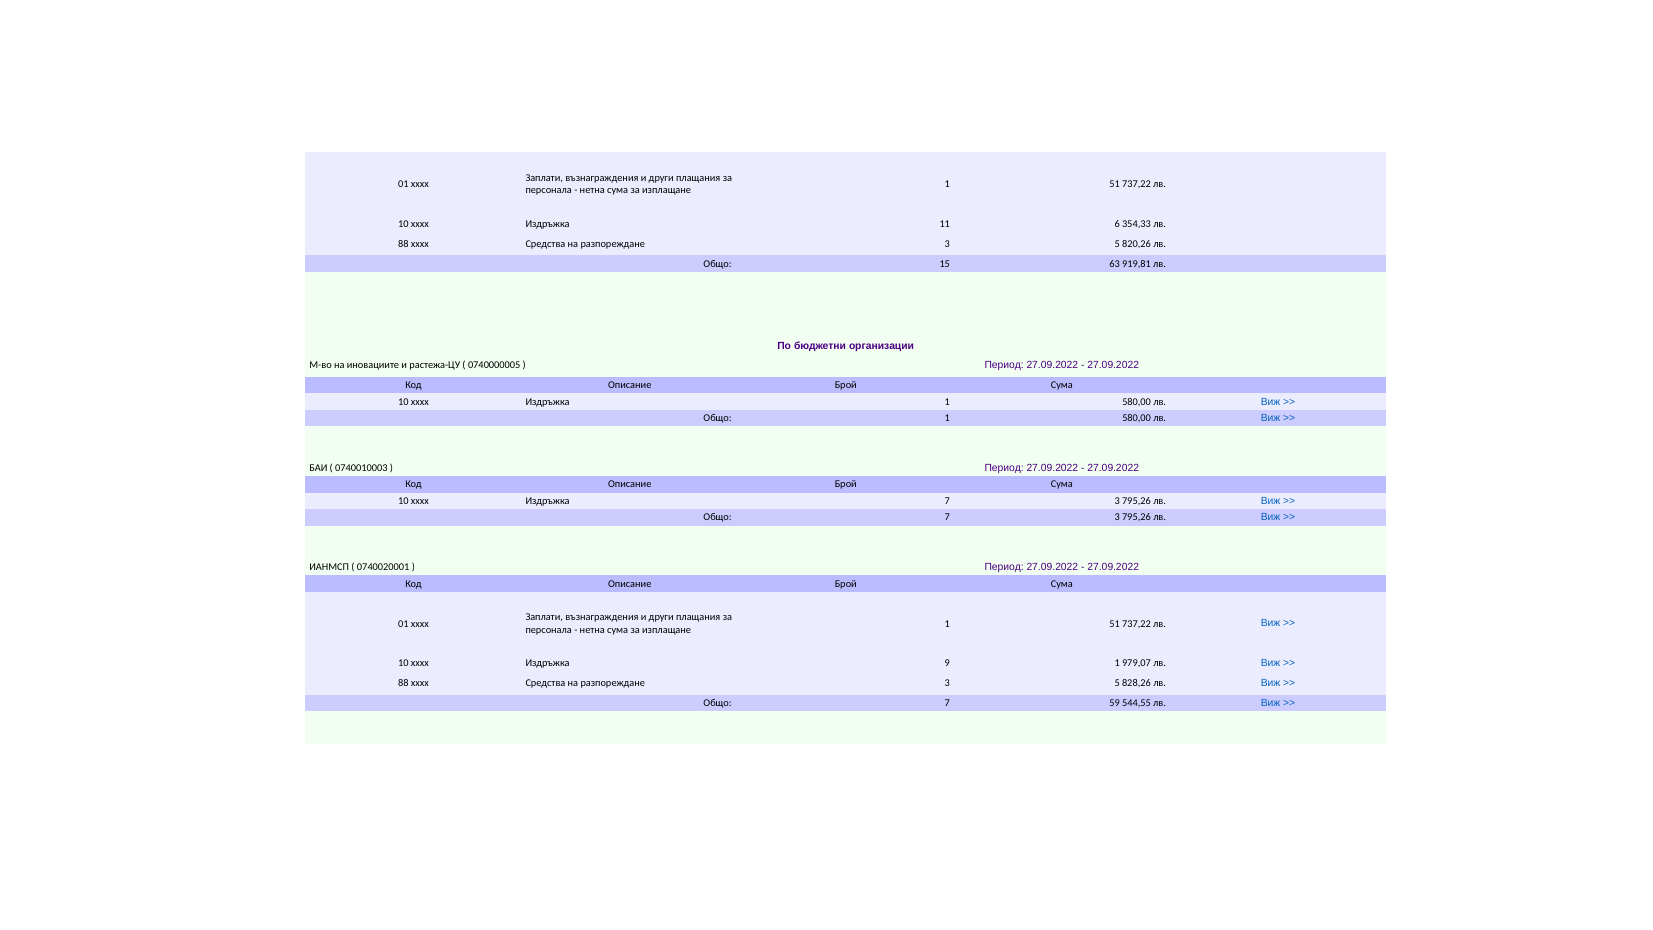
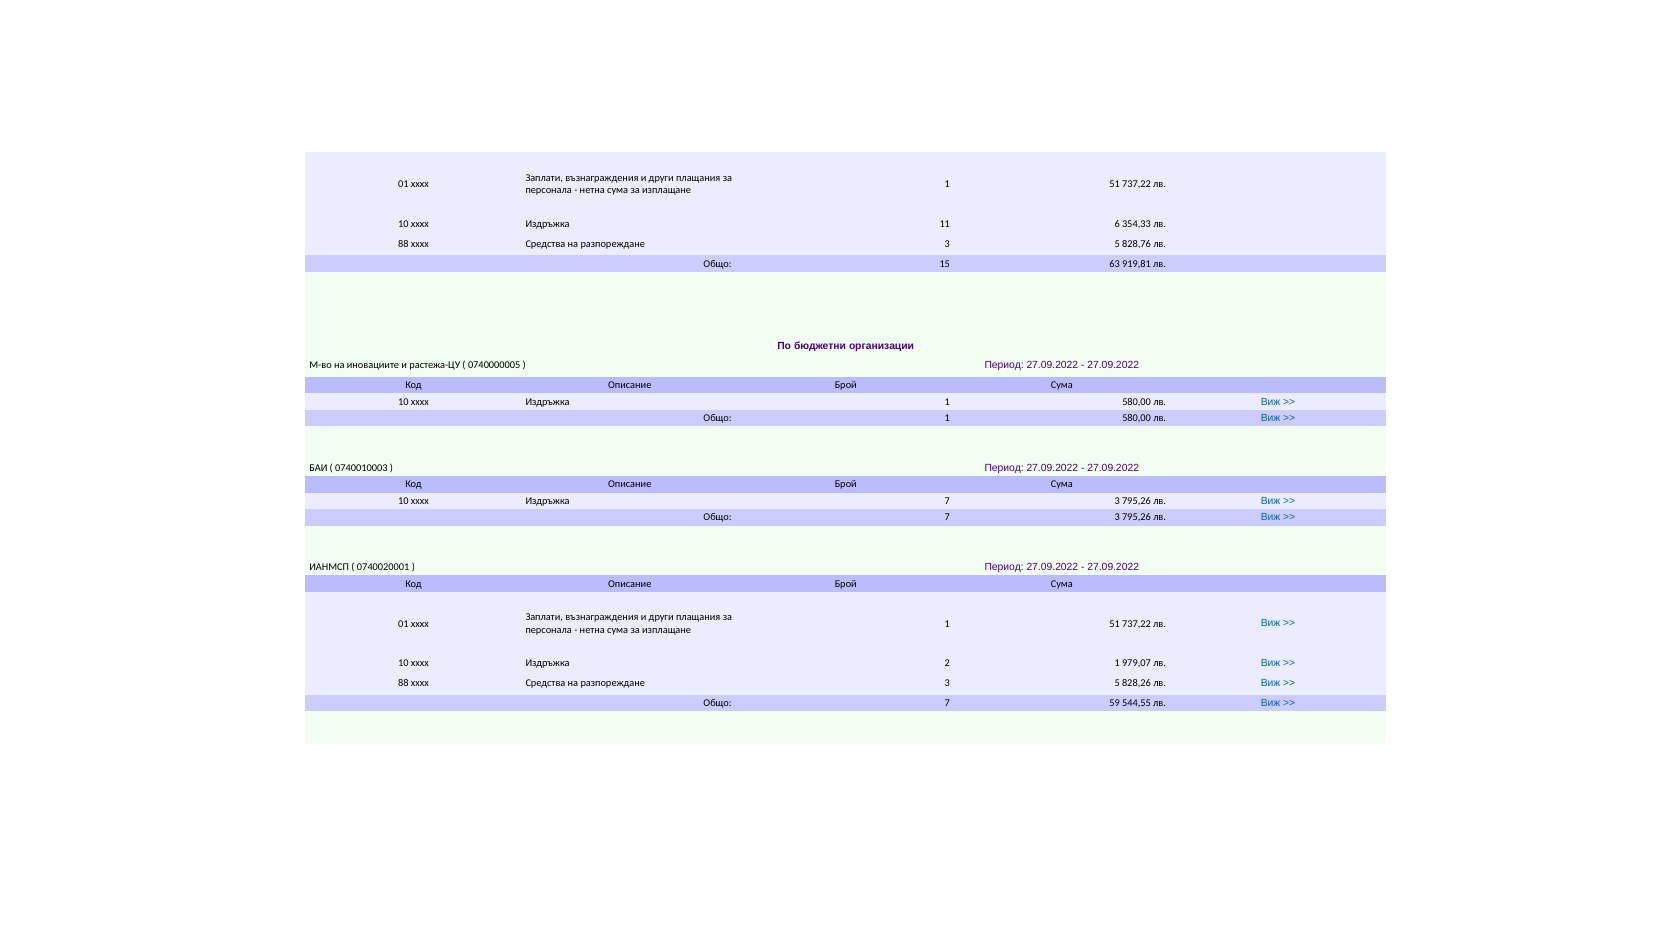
820,26: 820,26 -> 828,76 (1136, 244)
9: 9 -> 2 (947, 663)
